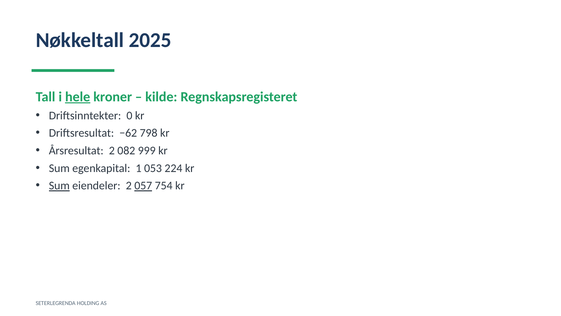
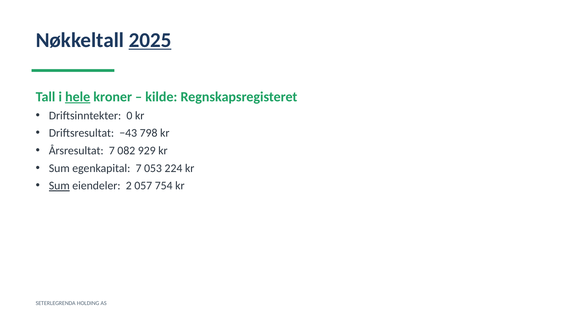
2025 underline: none -> present (150, 40)
−62: −62 -> −43 (128, 133)
Årsresultat 2: 2 -> 7 (112, 150)
999: 999 -> 929 (147, 150)
egenkapital 1: 1 -> 7 (139, 168)
057 underline: present -> none (143, 186)
